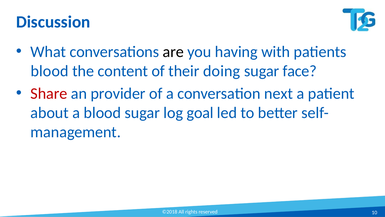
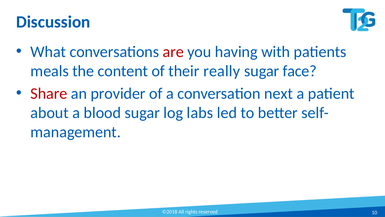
are colour: black -> red (173, 52)
blood: blood -> meals (50, 71)
doing: doing -> really (222, 71)
goal: goal -> labs (200, 113)
